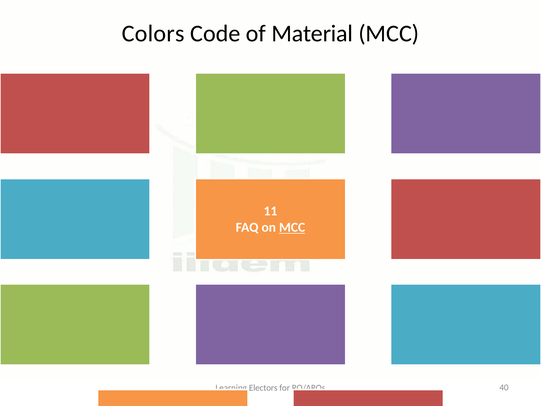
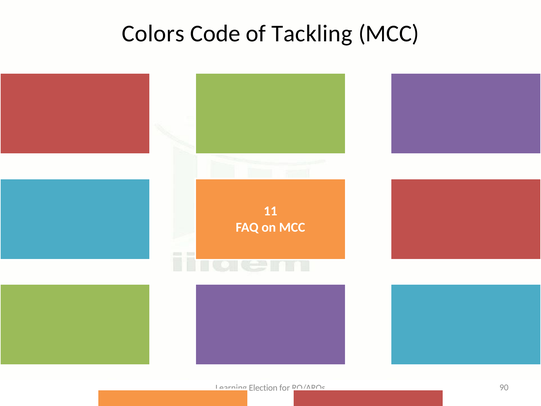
Material: Material -> Tackling (312, 34)
MCC underline: present -> none (292, 227)
Electors: Electors -> Election (263, 387)
40: 40 -> 90 (504, 387)
